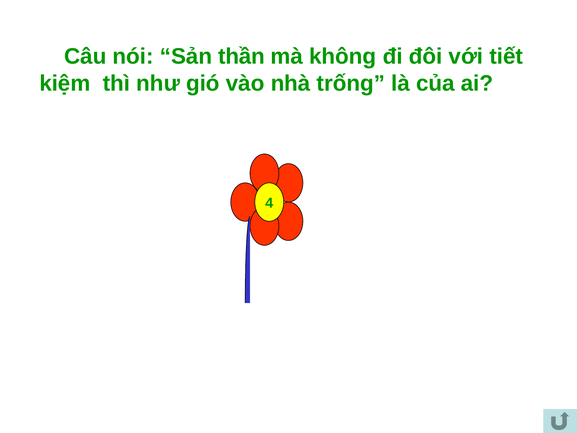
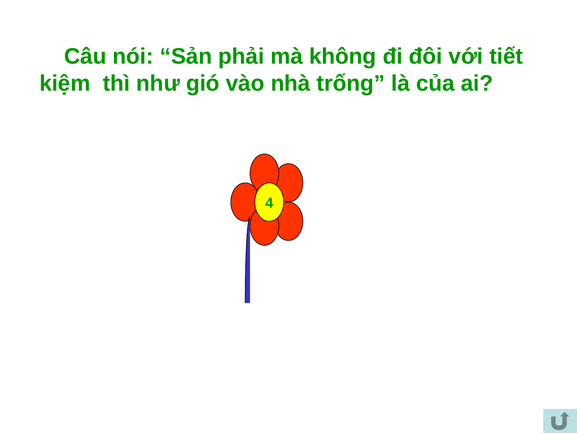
thần: thần -> phải (241, 56)
